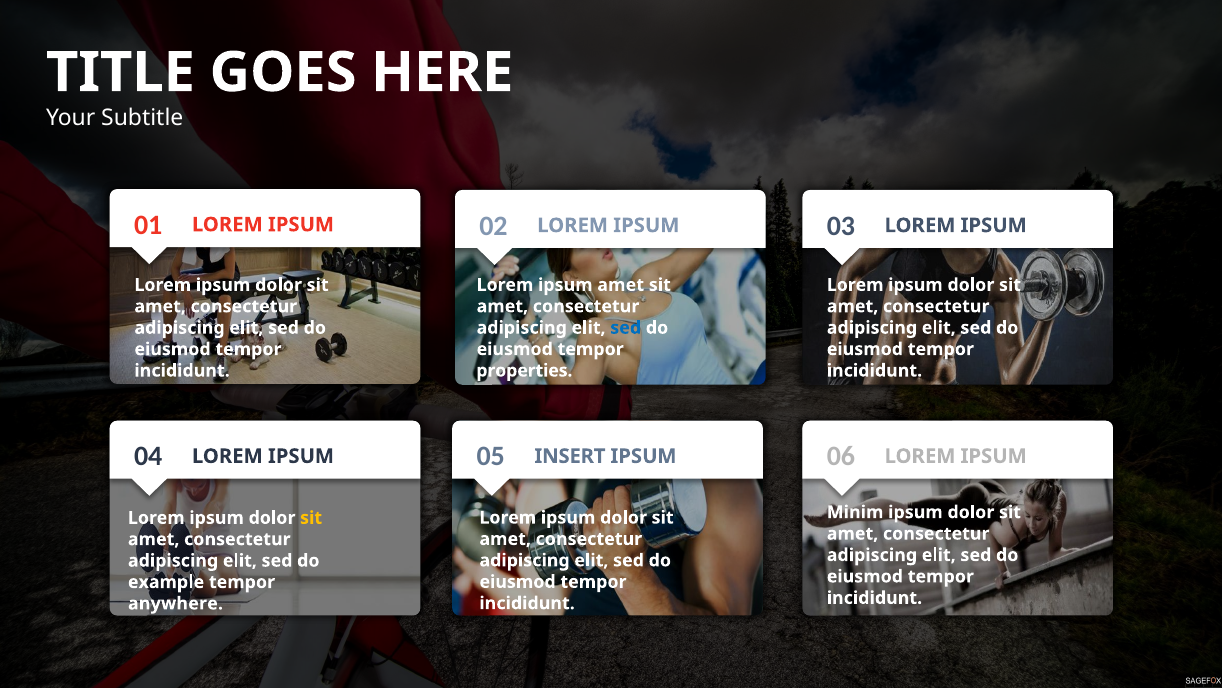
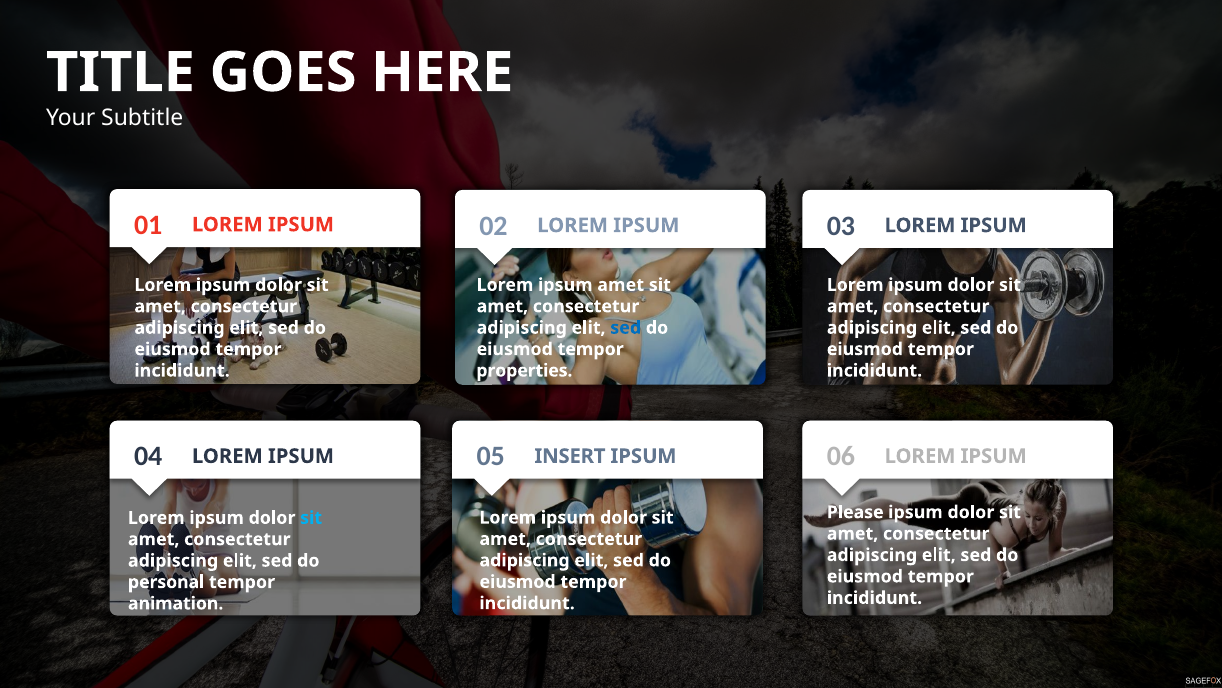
Minim: Minim -> Please (855, 512)
sit colour: yellow -> light blue (311, 517)
example: example -> personal (166, 582)
anywhere: anywhere -> animation (176, 603)
